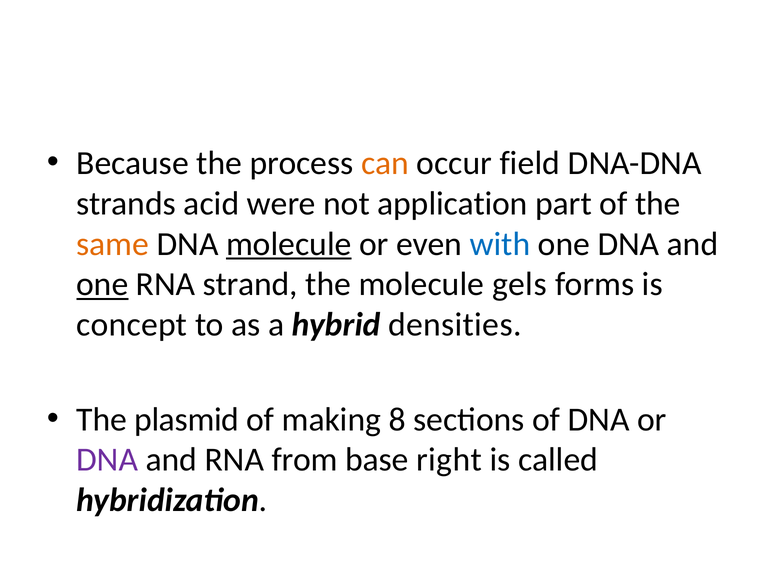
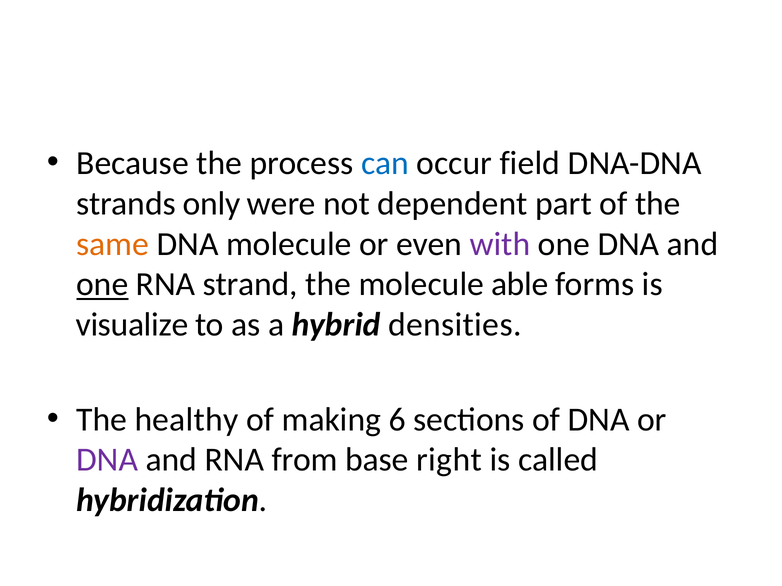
can colour: orange -> blue (385, 163)
acid: acid -> only (212, 204)
application: application -> dependent (452, 204)
molecule underline: present -> none (289, 244)
with colour: blue -> purple (500, 244)
gels: gels -> able (520, 285)
concept: concept -> visualize (132, 325)
plasmid: plasmid -> healthy (186, 420)
8: 8 -> 6 (397, 420)
